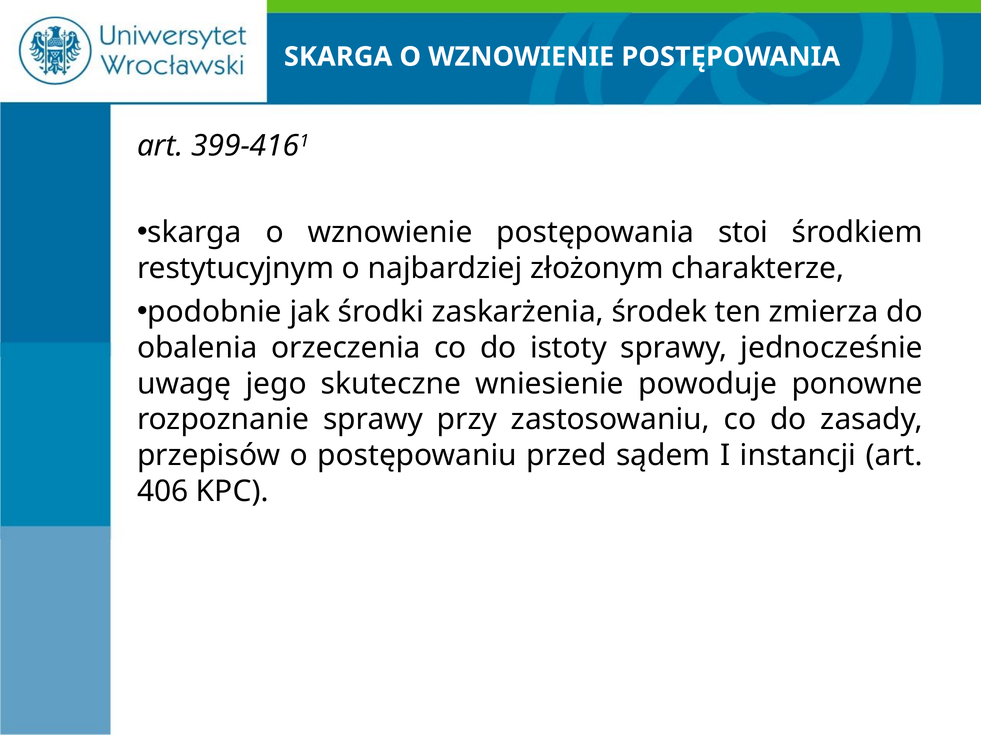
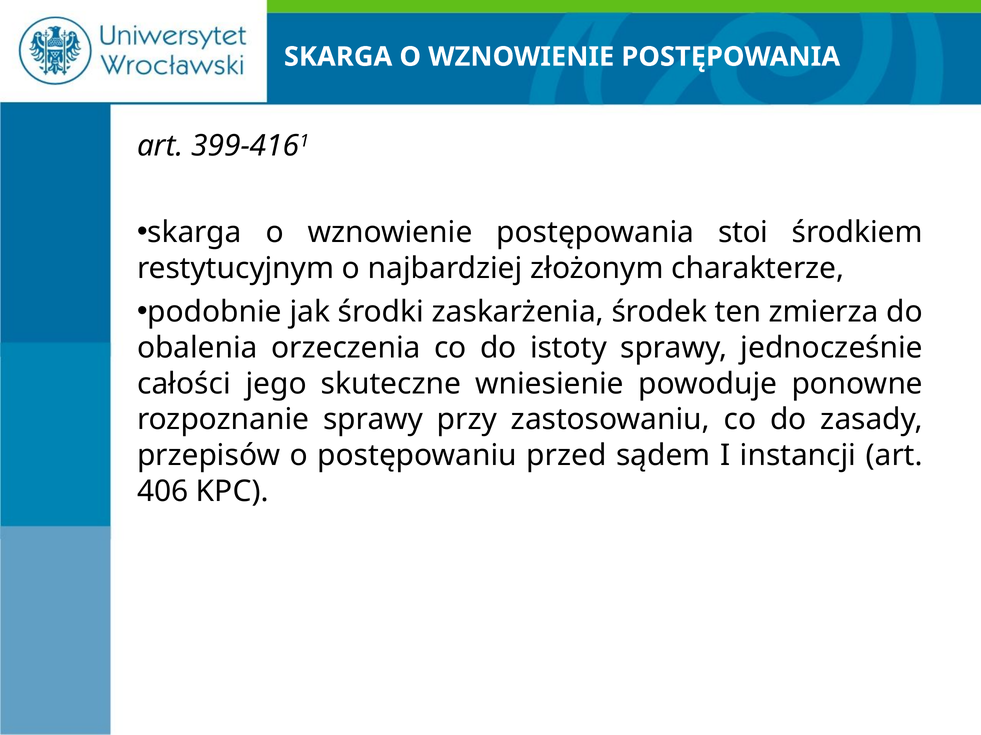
uwagę: uwagę -> całości (184, 384)
